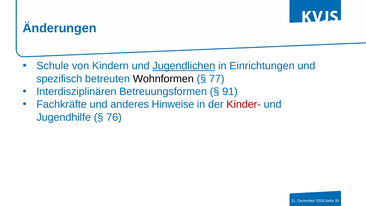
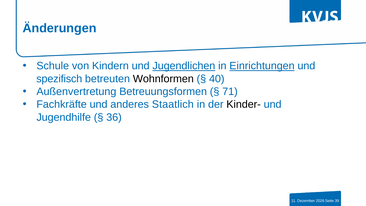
Einrichtungen underline: none -> present (262, 66)
77: 77 -> 40 (217, 79)
Interdisziplinären: Interdisziplinären -> Außenvertretung (76, 92)
91: 91 -> 71 (230, 92)
Hinweise: Hinweise -> Staatlich (173, 104)
Kinder- colour: red -> black (244, 104)
76: 76 -> 36 (114, 117)
